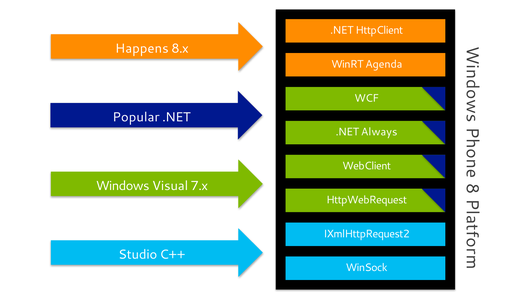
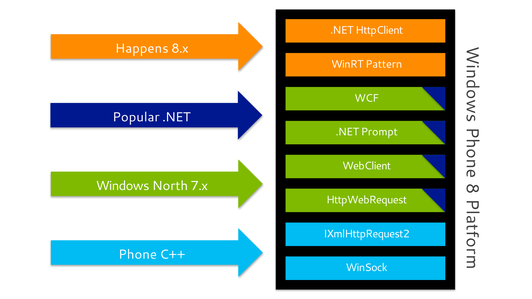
Agenda: Agenda -> Pattern (384, 64)
Always: Always -> Prompt (379, 132)
Visual: Visual -> North (170, 186)
Studio: Studio -> Phone (138, 255)
